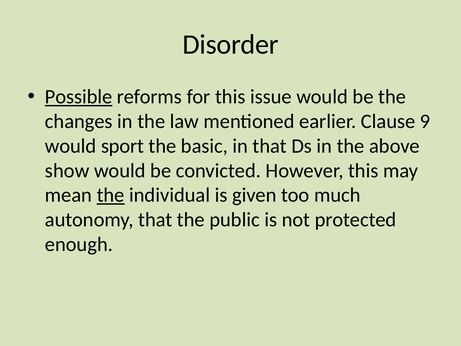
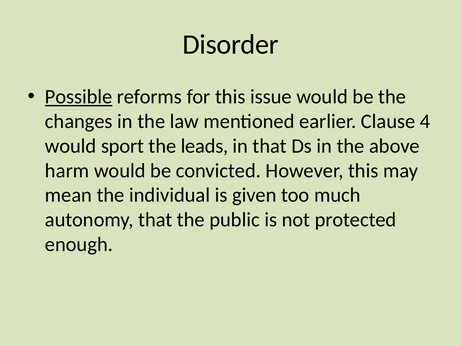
9: 9 -> 4 (425, 121)
basic: basic -> leads (204, 146)
show: show -> harm (67, 170)
the underline: present -> none (111, 195)
